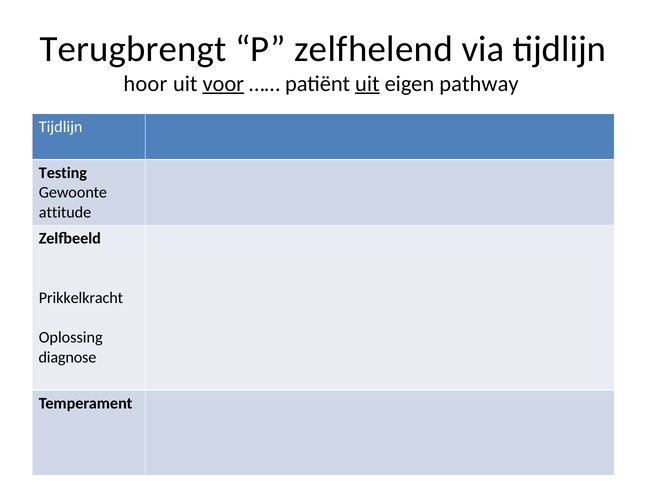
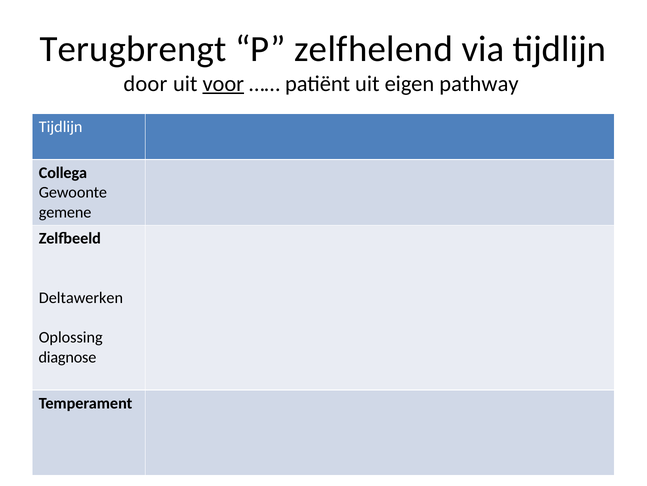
hoor: hoor -> door (145, 84)
uit underline: present -> none (367, 84)
Testing: Testing -> Collega (63, 173)
attitude: attitude -> gemene (65, 212)
Prikkelkracht: Prikkelkracht -> Deltawerken (81, 297)
